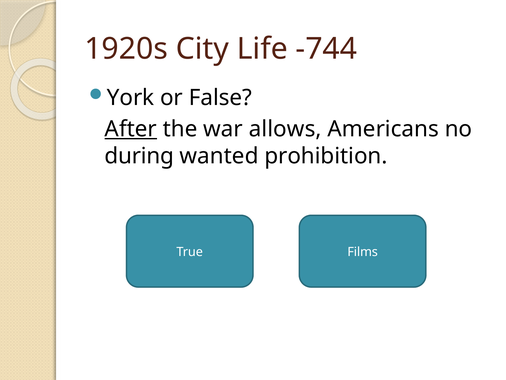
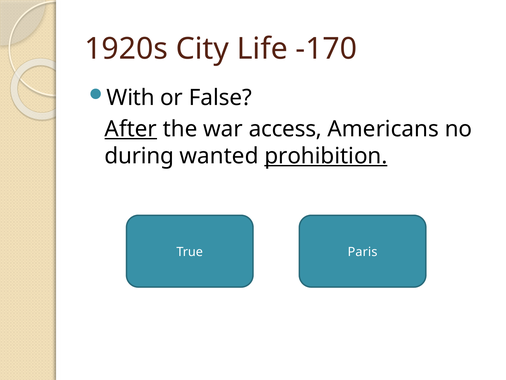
-744: -744 -> -170 (326, 49)
York: York -> With (131, 98)
allows: allows -> access (285, 129)
prohibition underline: none -> present (326, 156)
Films: Films -> Paris (362, 252)
